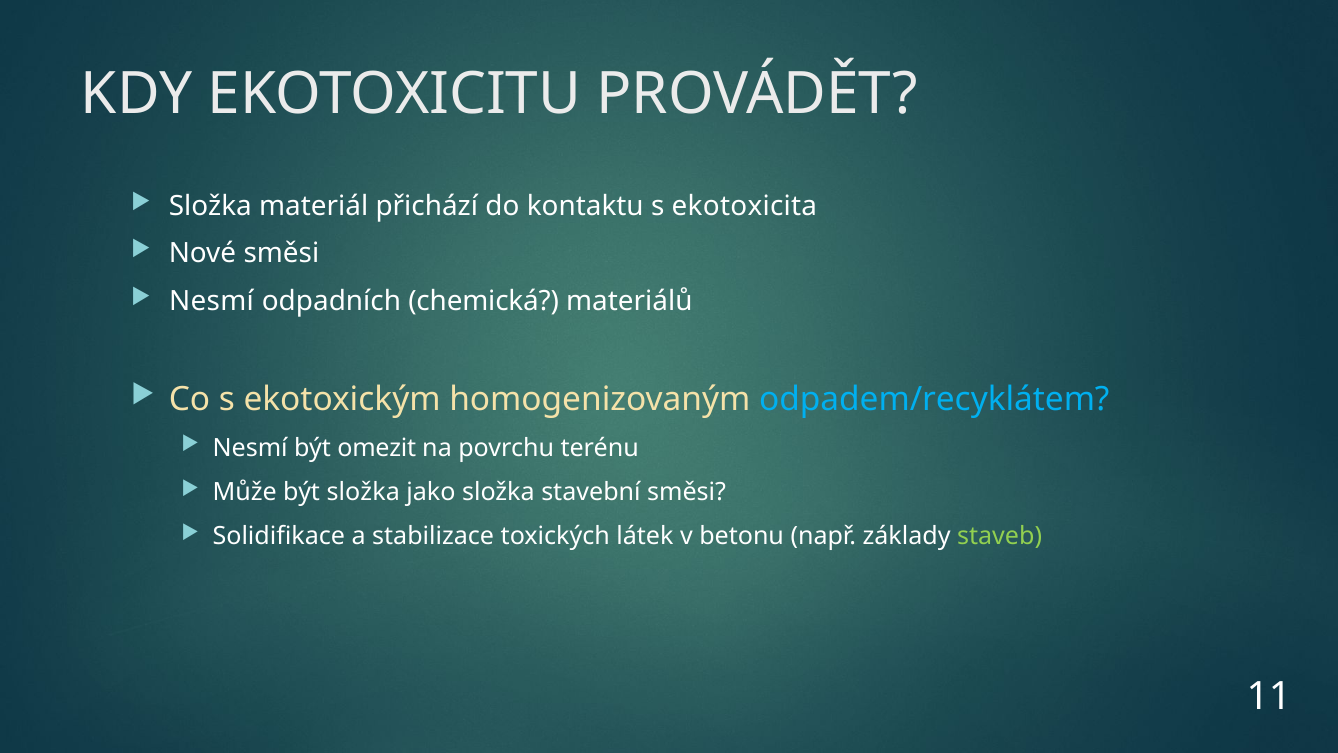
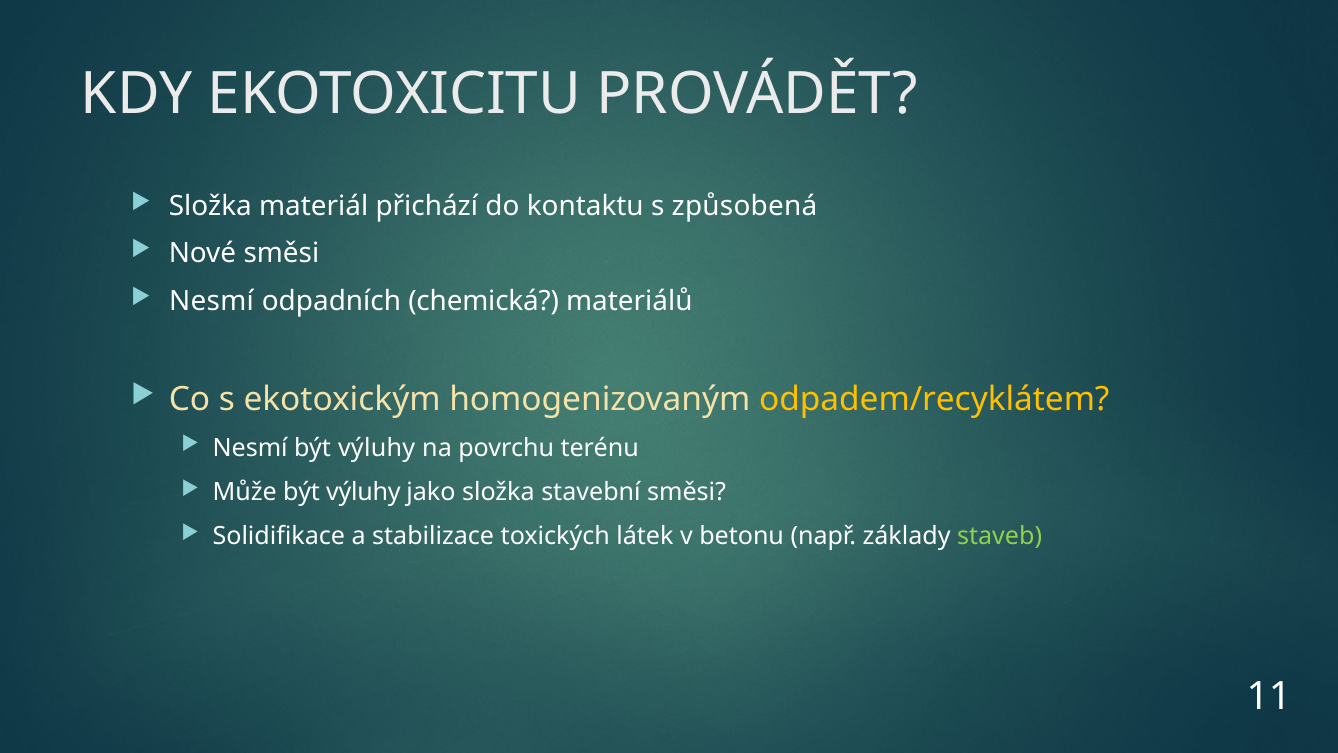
ekotoxicita: ekotoxicita -> způsobená (744, 206)
odpadem/recyklátem colour: light blue -> yellow (934, 399)
Nesmí být omezit: omezit -> výluhy (377, 448)
Může být složka: složka -> výluhy (363, 492)
